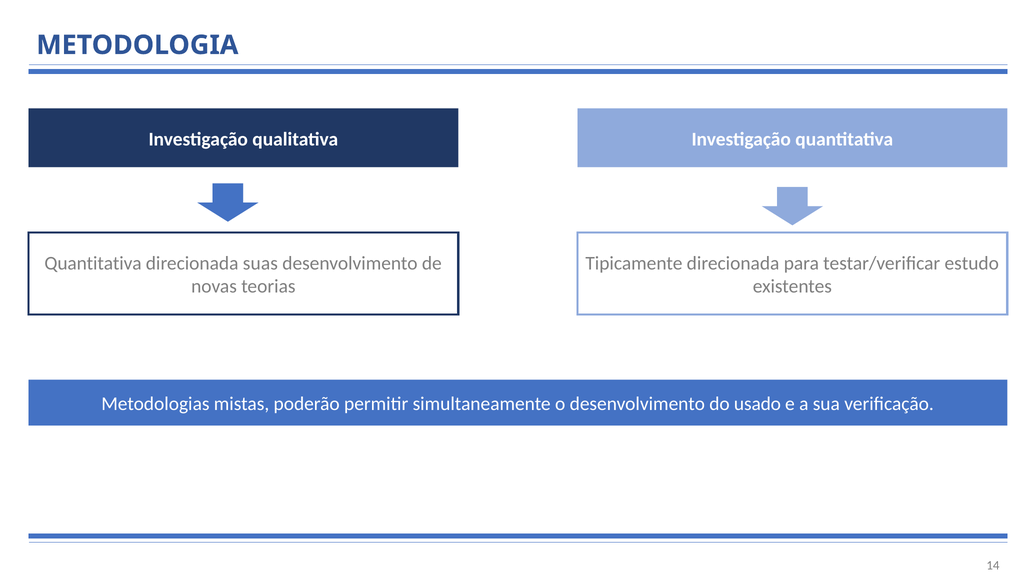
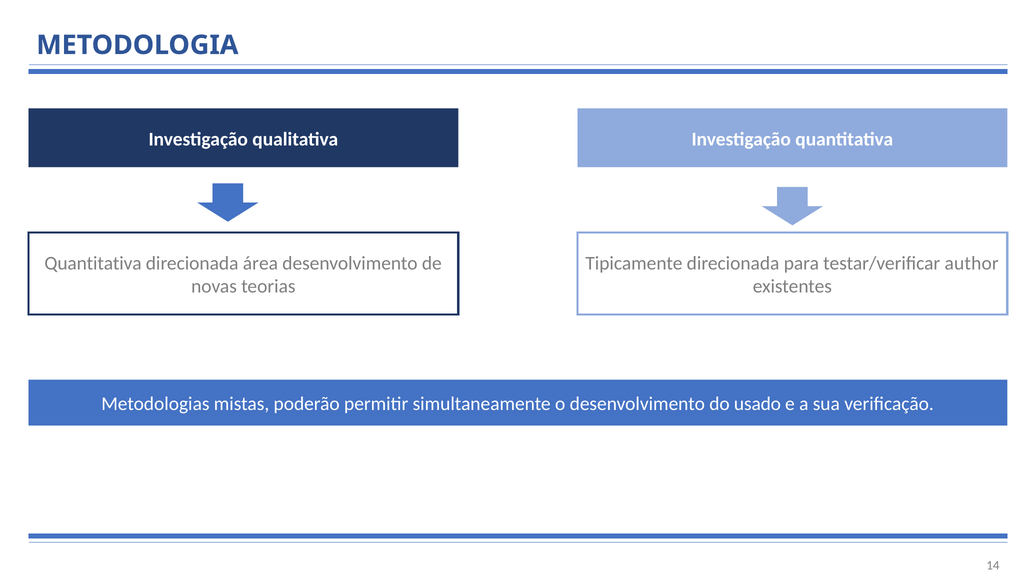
suas: suas -> área (260, 263)
estudo: estudo -> author (972, 263)
